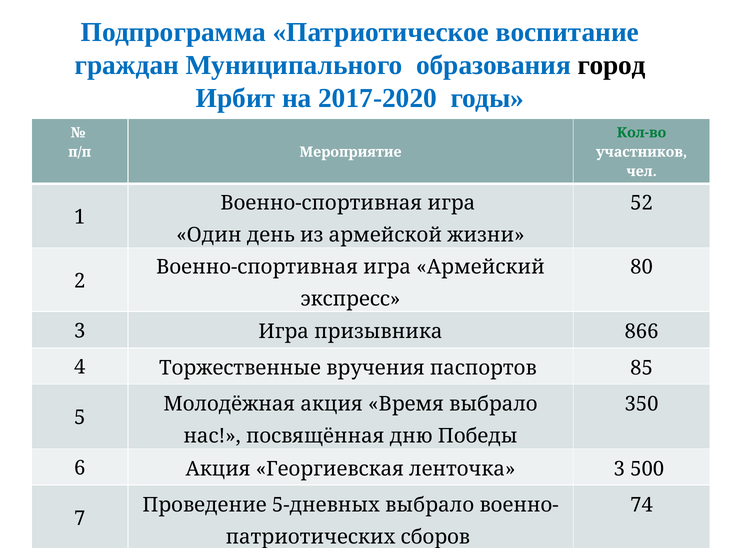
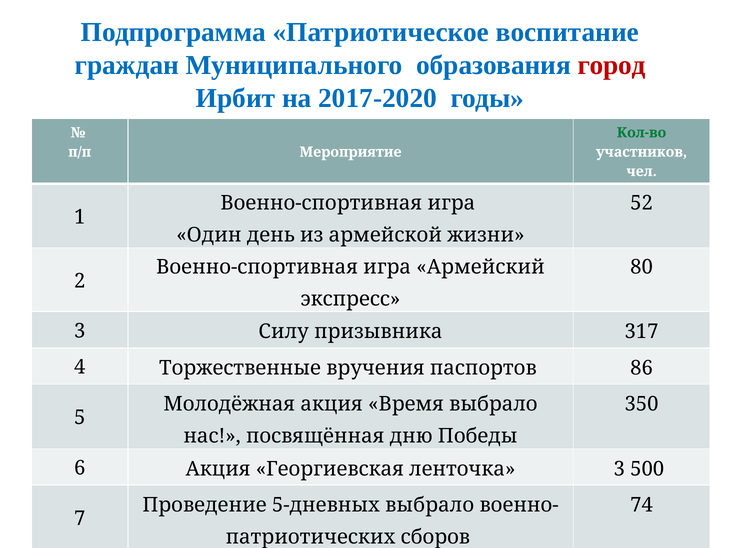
город colour: black -> red (612, 65)
3 Игра: Игра -> Силу (284, 331)
866: 866 -> 317 (642, 331)
85: 85 -> 86 (642, 368)
